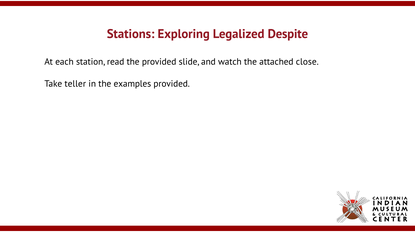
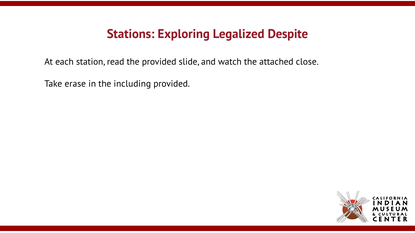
teller: teller -> erase (75, 84)
examples: examples -> including (132, 84)
